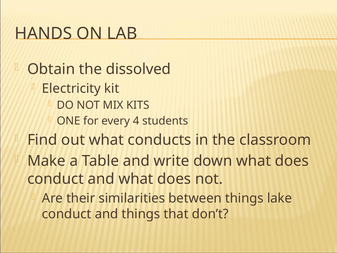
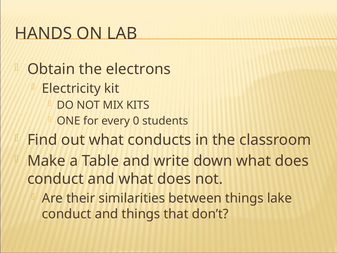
dissolved: dissolved -> electrons (138, 69)
4: 4 -> 0 (136, 121)
